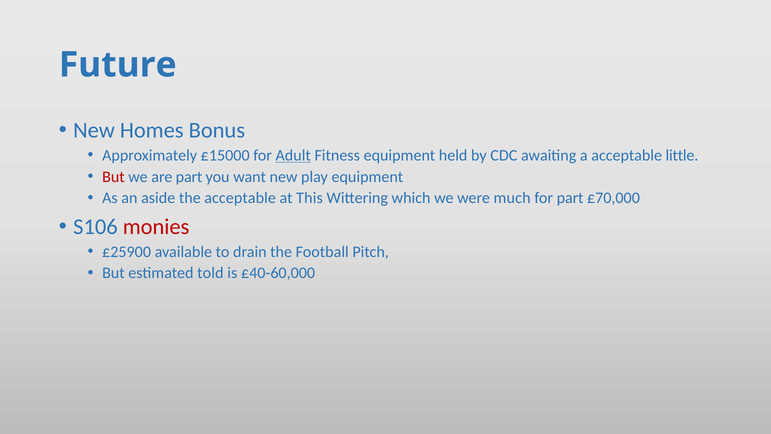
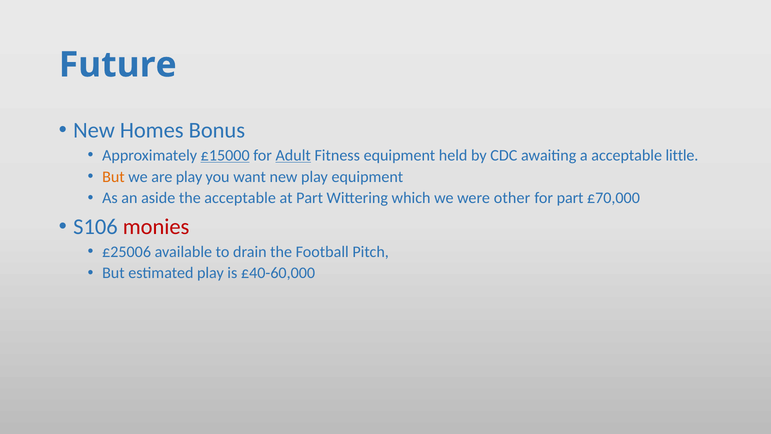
£15000 underline: none -> present (225, 155)
But colour: red -> orange (113, 177)
are part: part -> play (189, 177)
at This: This -> Part (310, 198)
much: much -> other (512, 198)
£25900: £25900 -> £25006 (127, 252)
estimated told: told -> play (210, 273)
